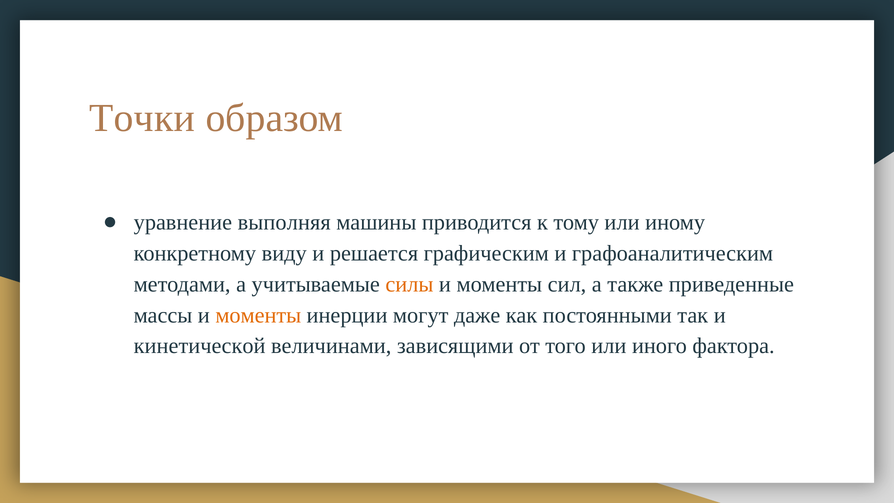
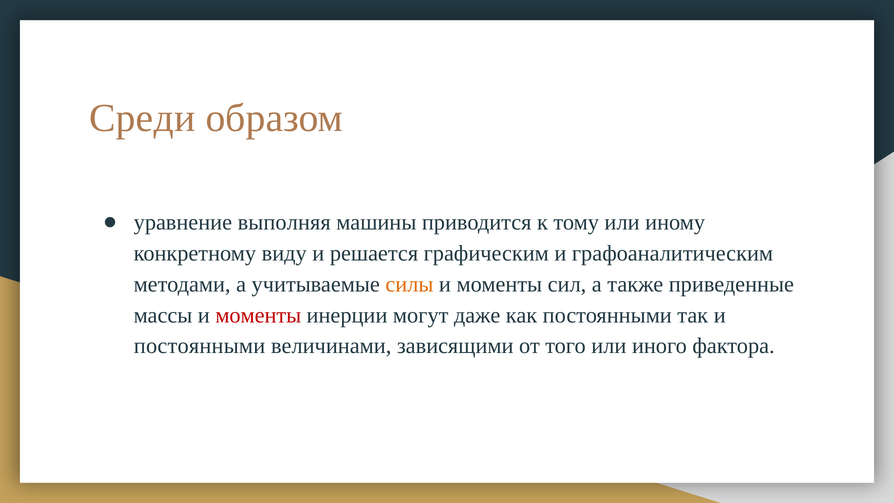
Точки: Точки -> Среди (142, 118)
моменты colour: orange -> red (258, 315)
кинетической: кинетической -> постоянными (200, 346)
